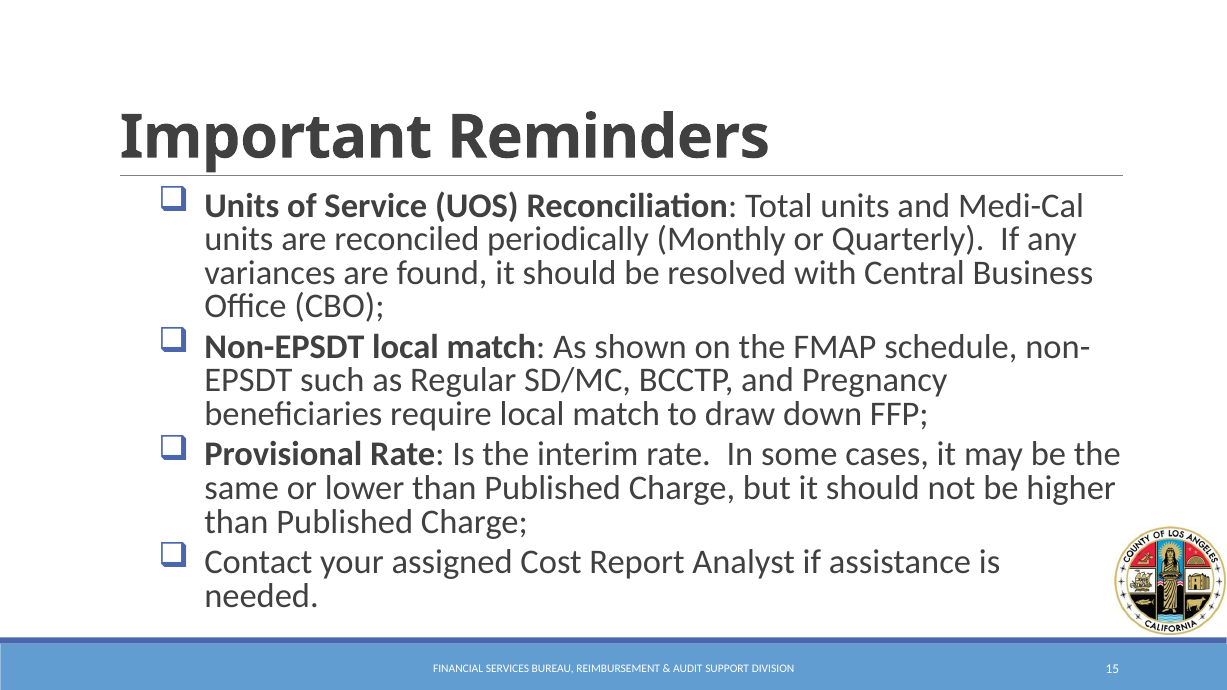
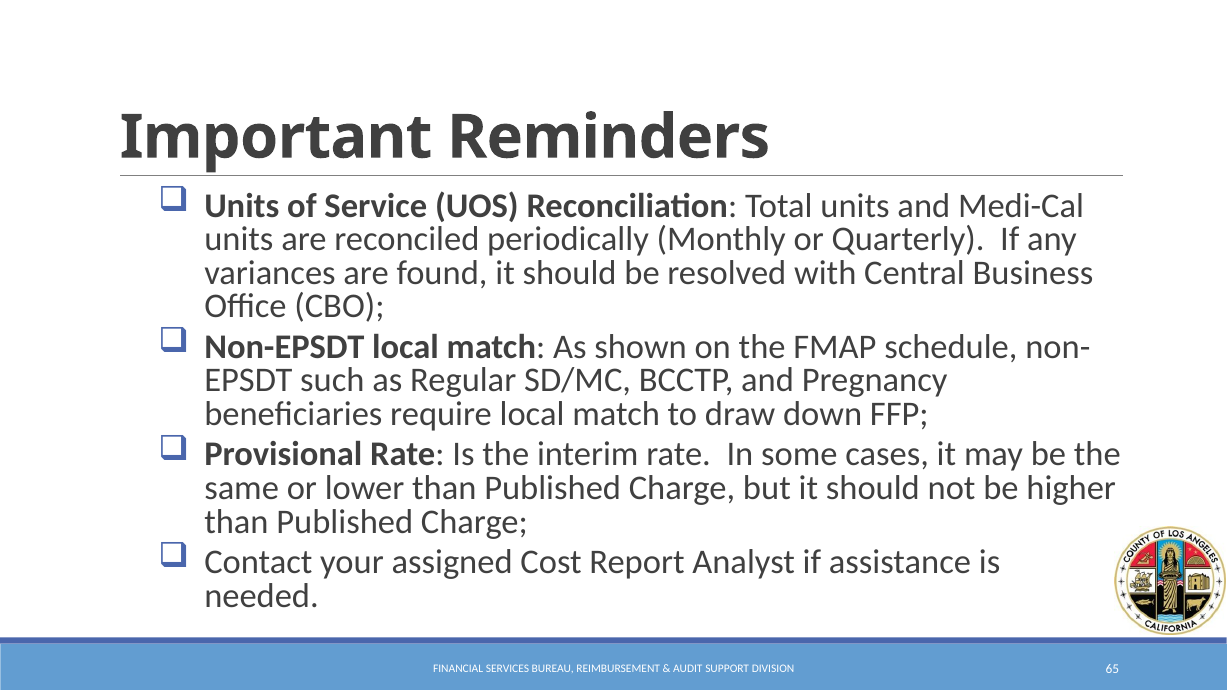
15: 15 -> 65 (1112, 669)
